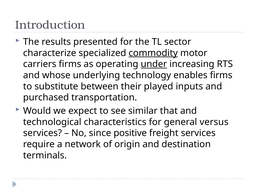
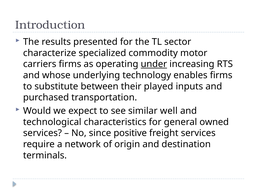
commodity underline: present -> none (153, 53)
that: that -> well (169, 111)
versus: versus -> owned (214, 122)
